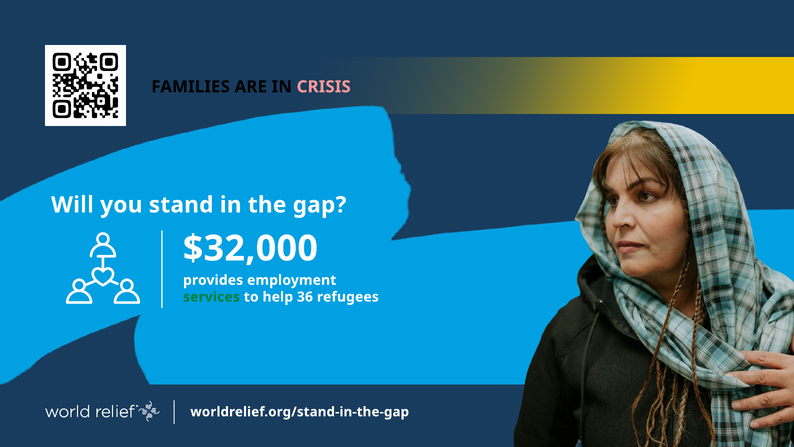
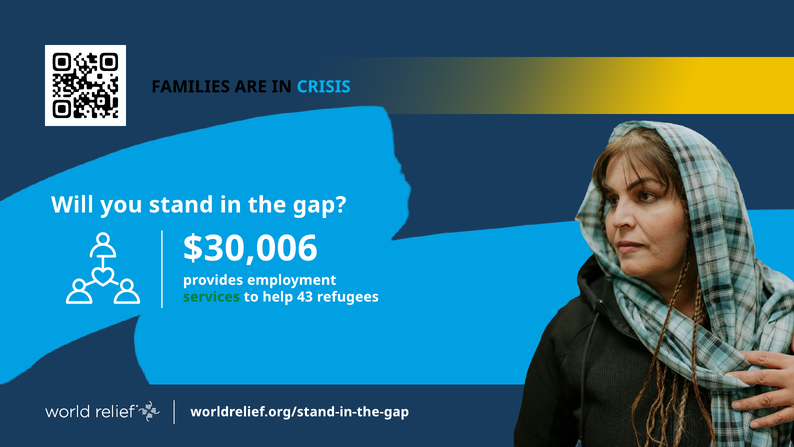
CRISIS colour: pink -> light blue (324, 87)
$32,000: $32,000 -> $30,006 (250, 248)
36: 36 -> 43 (305, 297)
